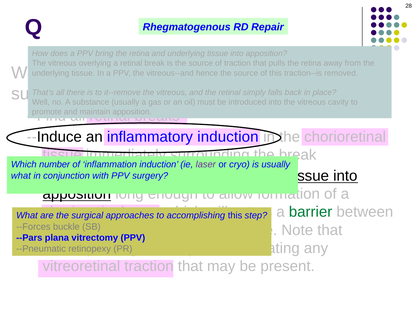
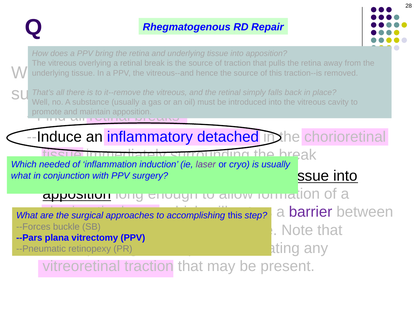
inflammatory induction: induction -> detached (228, 137)
number: number -> needed (55, 165)
barrier colour: green -> purple (311, 212)
